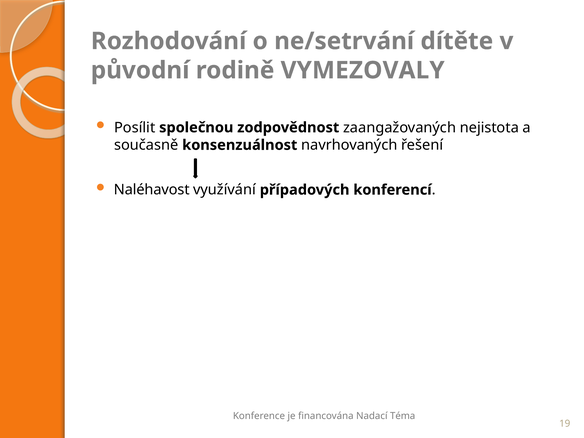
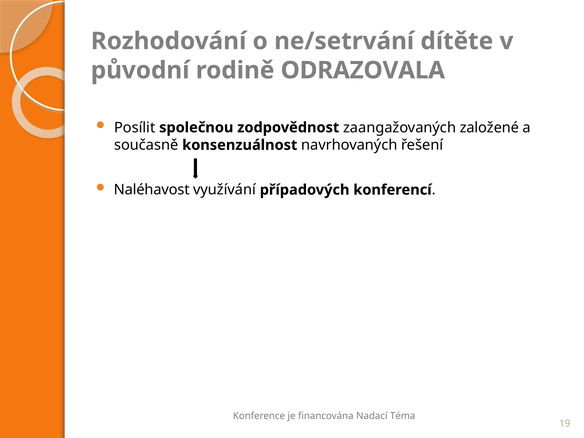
VYMEZOVALY: VYMEZOVALY -> ODRAZOVALA (363, 70)
nejistota: nejistota -> založené (489, 128)
